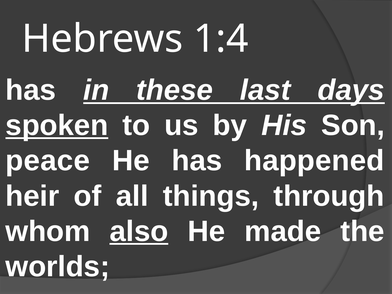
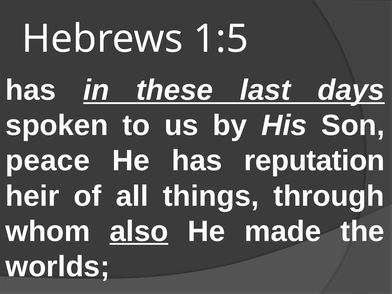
1:4: 1:4 -> 1:5 (221, 39)
spoken underline: present -> none (57, 126)
happened: happened -> reputation (314, 161)
